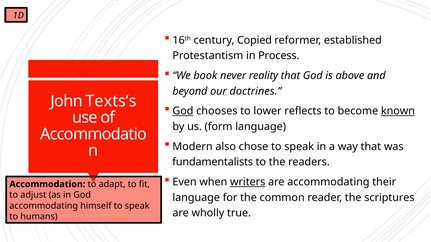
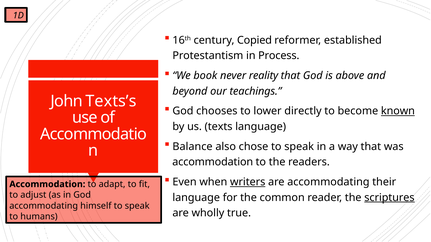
doctrines: doctrines -> teachings (256, 91)
God underline: present -> none (183, 111)
reflects: reflects -> directly (303, 111)
form: form -> texts (219, 127)
Modern: Modern -> Balance (193, 147)
fundamentalists: fundamentalists -> accommodation (213, 162)
scriptures underline: none -> present (389, 198)
